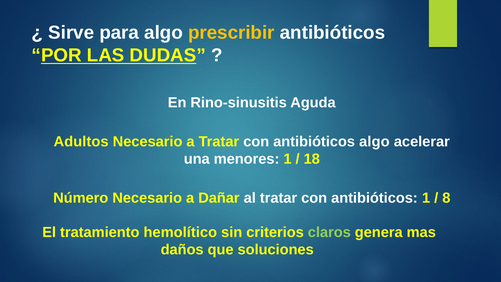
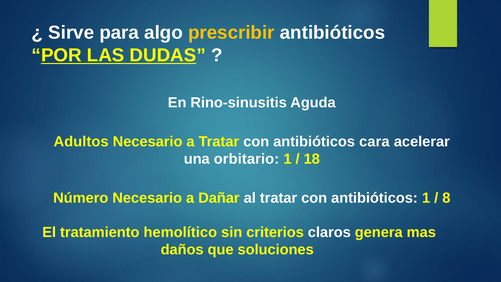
antibióticos algo: algo -> cara (374, 142)
menores: menores -> orbitario (246, 159)
claros colour: light green -> white (329, 232)
